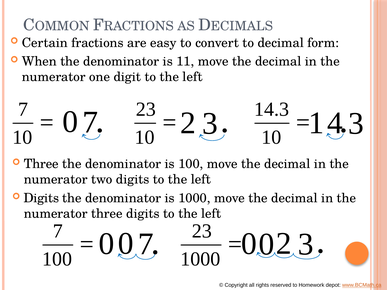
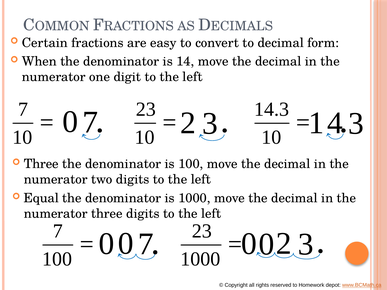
11: 11 -> 14 (185, 62)
Digits: Digits -> Equal (41, 198)
